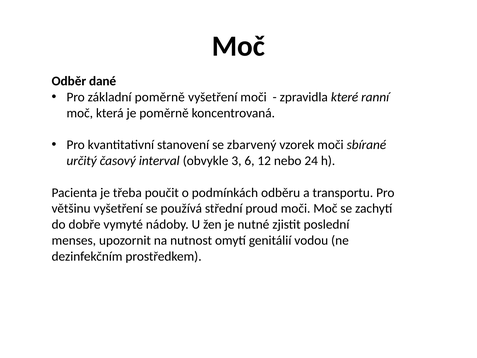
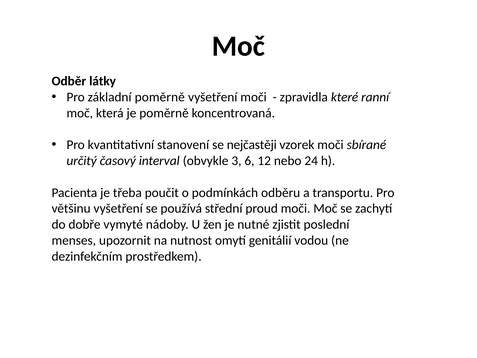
dané: dané -> látky (103, 81)
zbarvený: zbarvený -> nejčastěji (252, 145)
